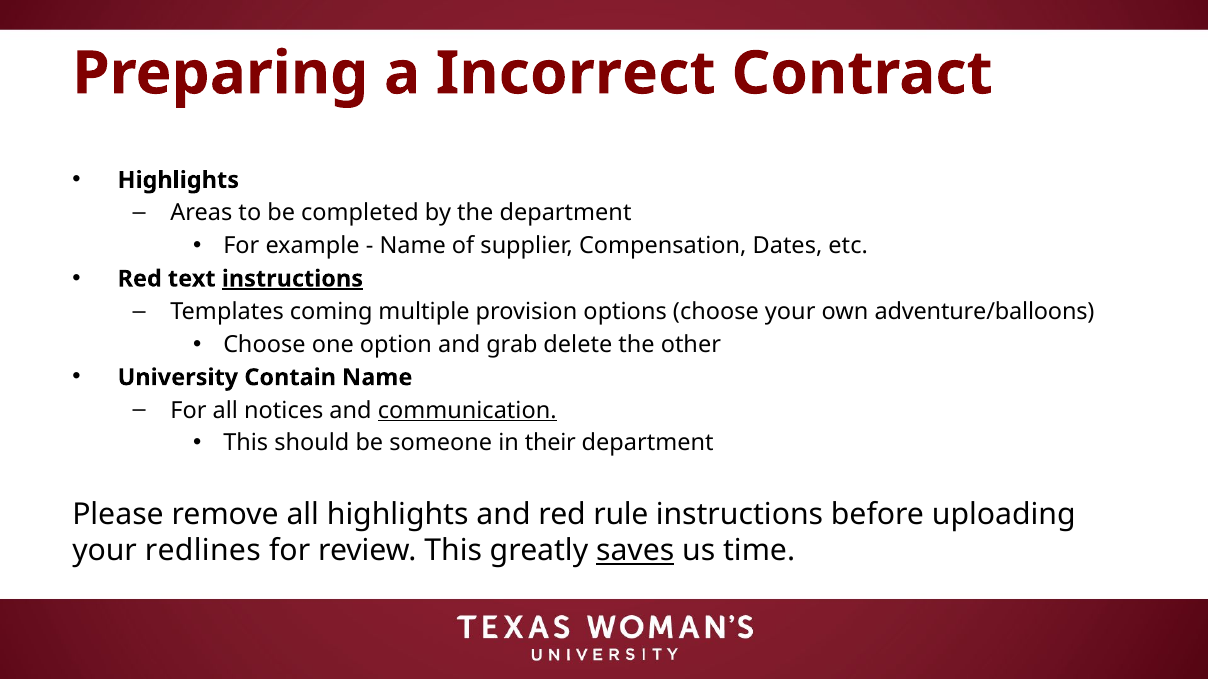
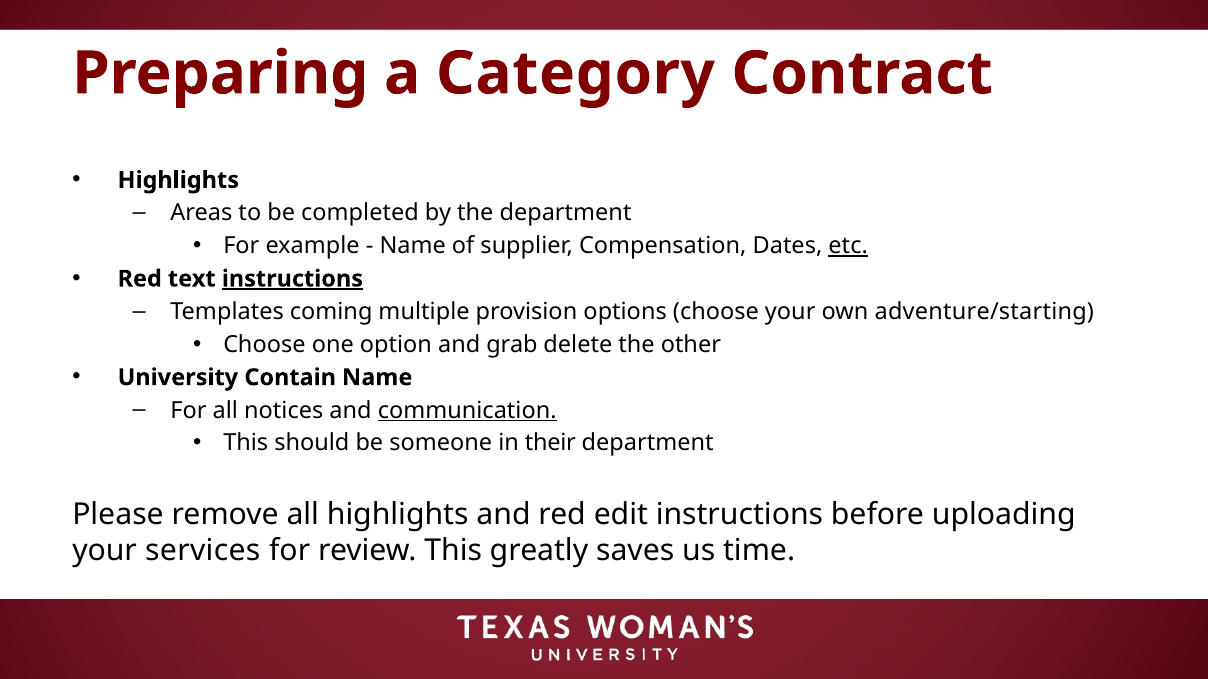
Incorrect: Incorrect -> Category (575, 74)
etc underline: none -> present (848, 246)
adventure/balloons: adventure/balloons -> adventure/starting (984, 312)
rule: rule -> edit (621, 515)
redlines: redlines -> services (203, 551)
saves underline: present -> none (635, 551)
